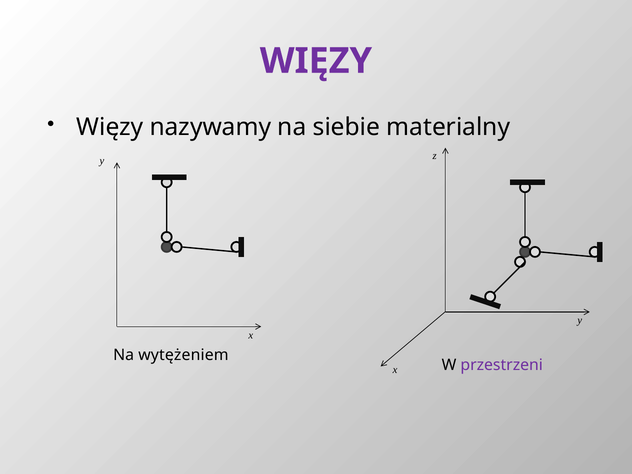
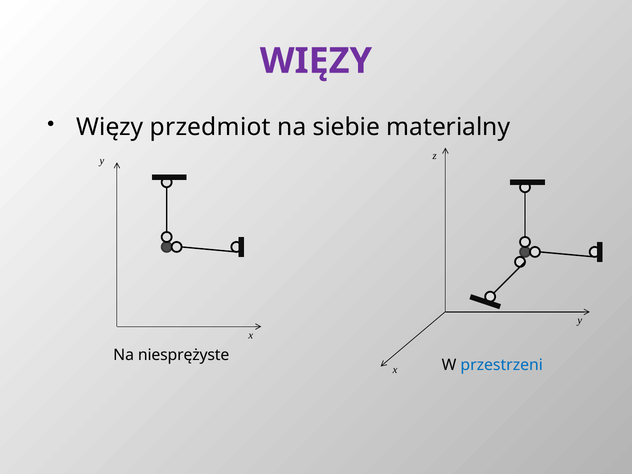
nazywamy: nazywamy -> przedmiot (210, 127)
wytężeniem: wytężeniem -> niesprężyste (184, 355)
przestrzeni colour: purple -> blue (502, 365)
